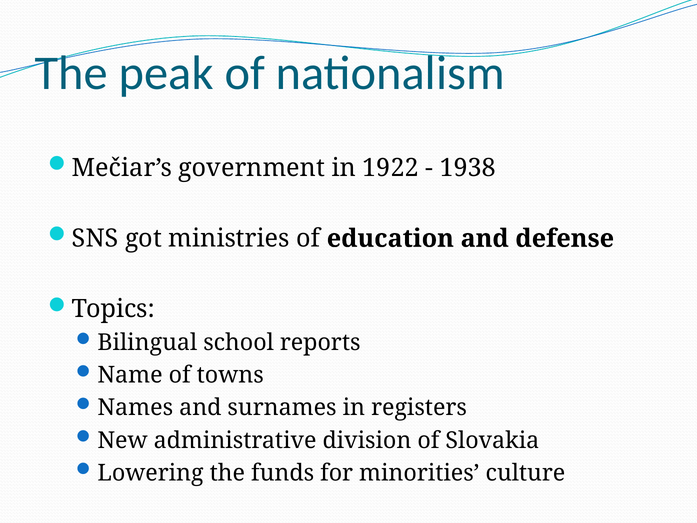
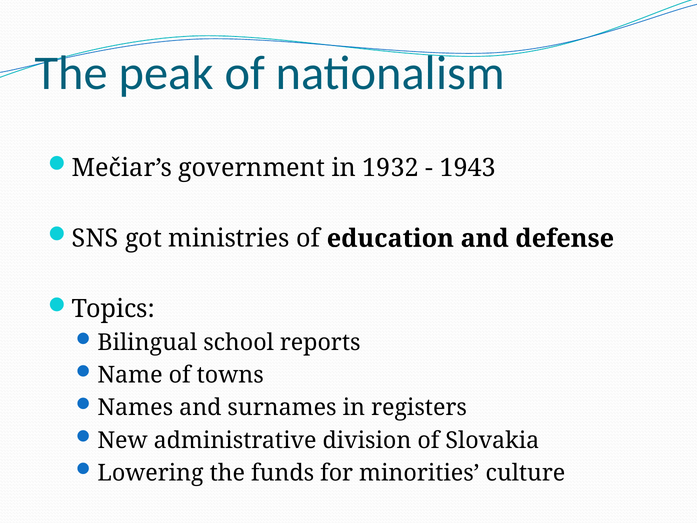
1922: 1922 -> 1932 (391, 168)
1938: 1938 -> 1943 (468, 168)
